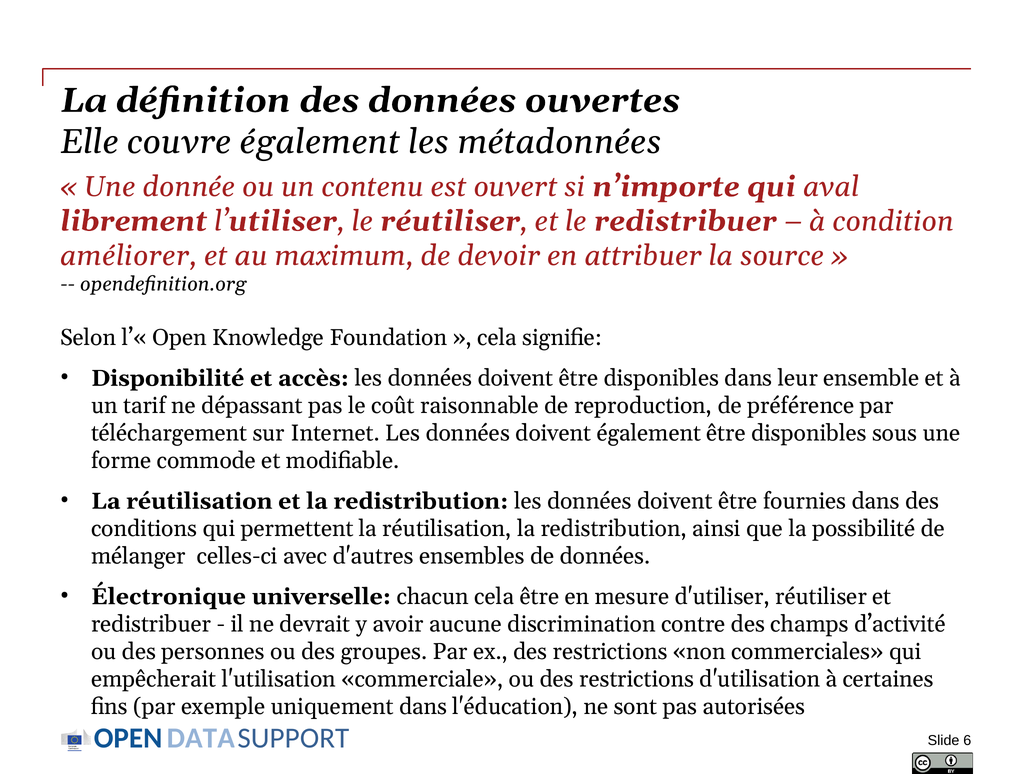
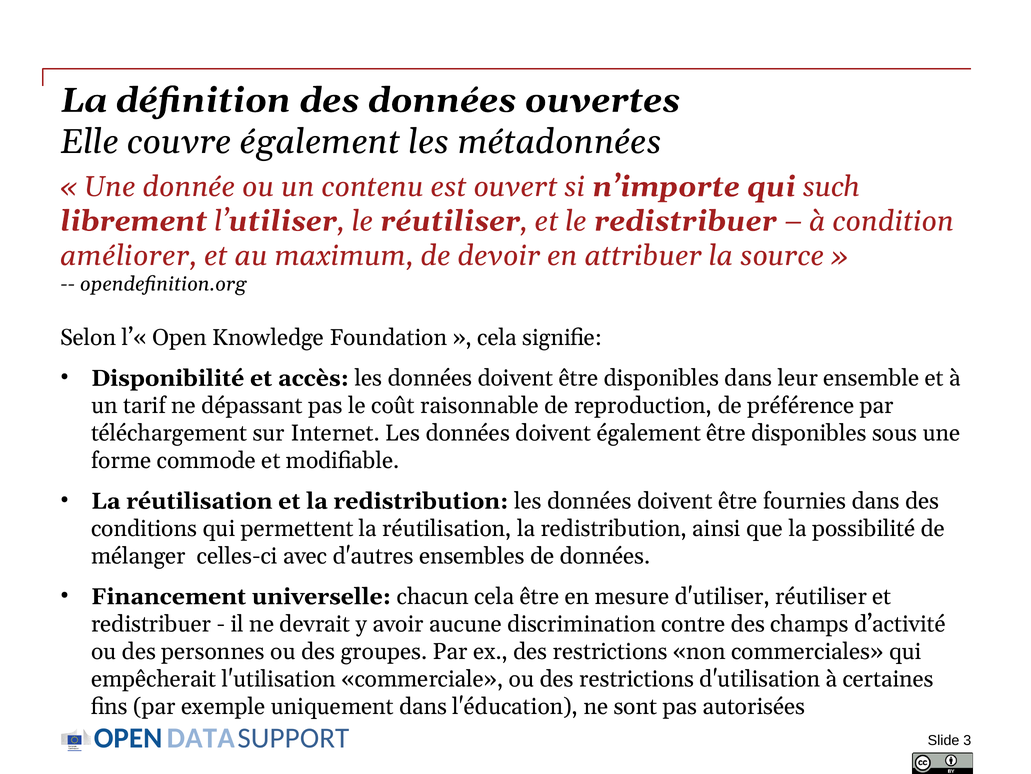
aval: aval -> such (831, 187)
Électronique: Électronique -> Financement (169, 596)
6: 6 -> 3 (967, 740)
